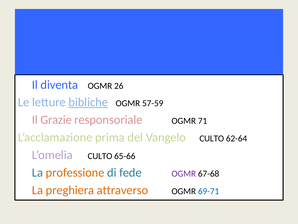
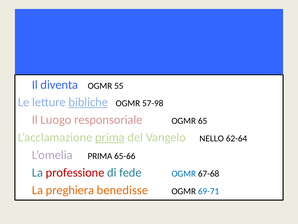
26: 26 -> 55 (119, 86)
57-59: 57-59 -> 57-98 (153, 103)
Grazie: Grazie -> Luogo (56, 120)
71: 71 -> 65 (203, 121)
prima underline: none -> present (110, 137)
Vangelo CULTO: CULTO -> NELLO (212, 138)
L’omelia CULTO: CULTO -> PRIMA (100, 156)
professione colour: orange -> red (75, 172)
OGMR colour: purple -> blue (184, 173)
attraverso: attraverso -> benedisse (122, 190)
